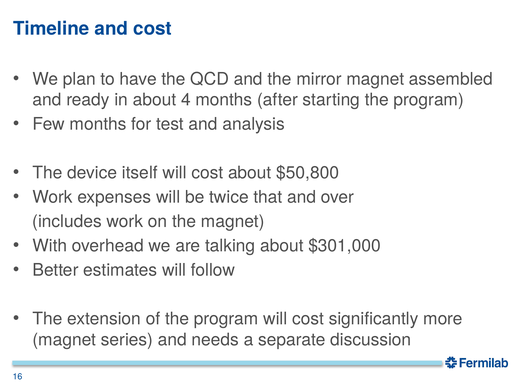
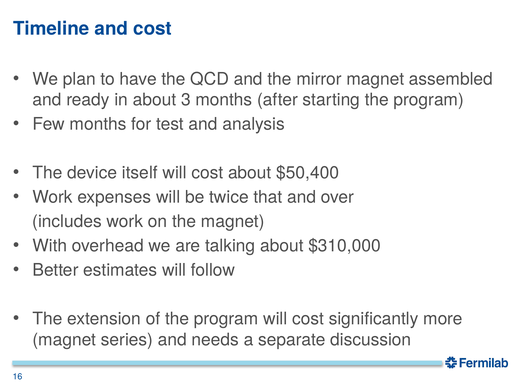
4: 4 -> 3 (186, 100)
$50,800: $50,800 -> $50,400 (308, 173)
$301,000: $301,000 -> $310,000 (345, 246)
